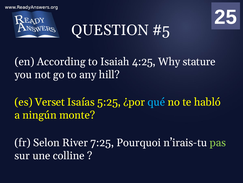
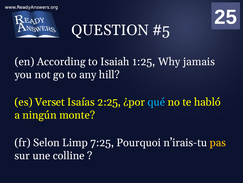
4:25: 4:25 -> 1:25 (144, 61)
stature: stature -> jamais (199, 61)
5:25: 5:25 -> 2:25 (109, 102)
River: River -> Limp (75, 142)
pas colour: light green -> yellow (218, 142)
